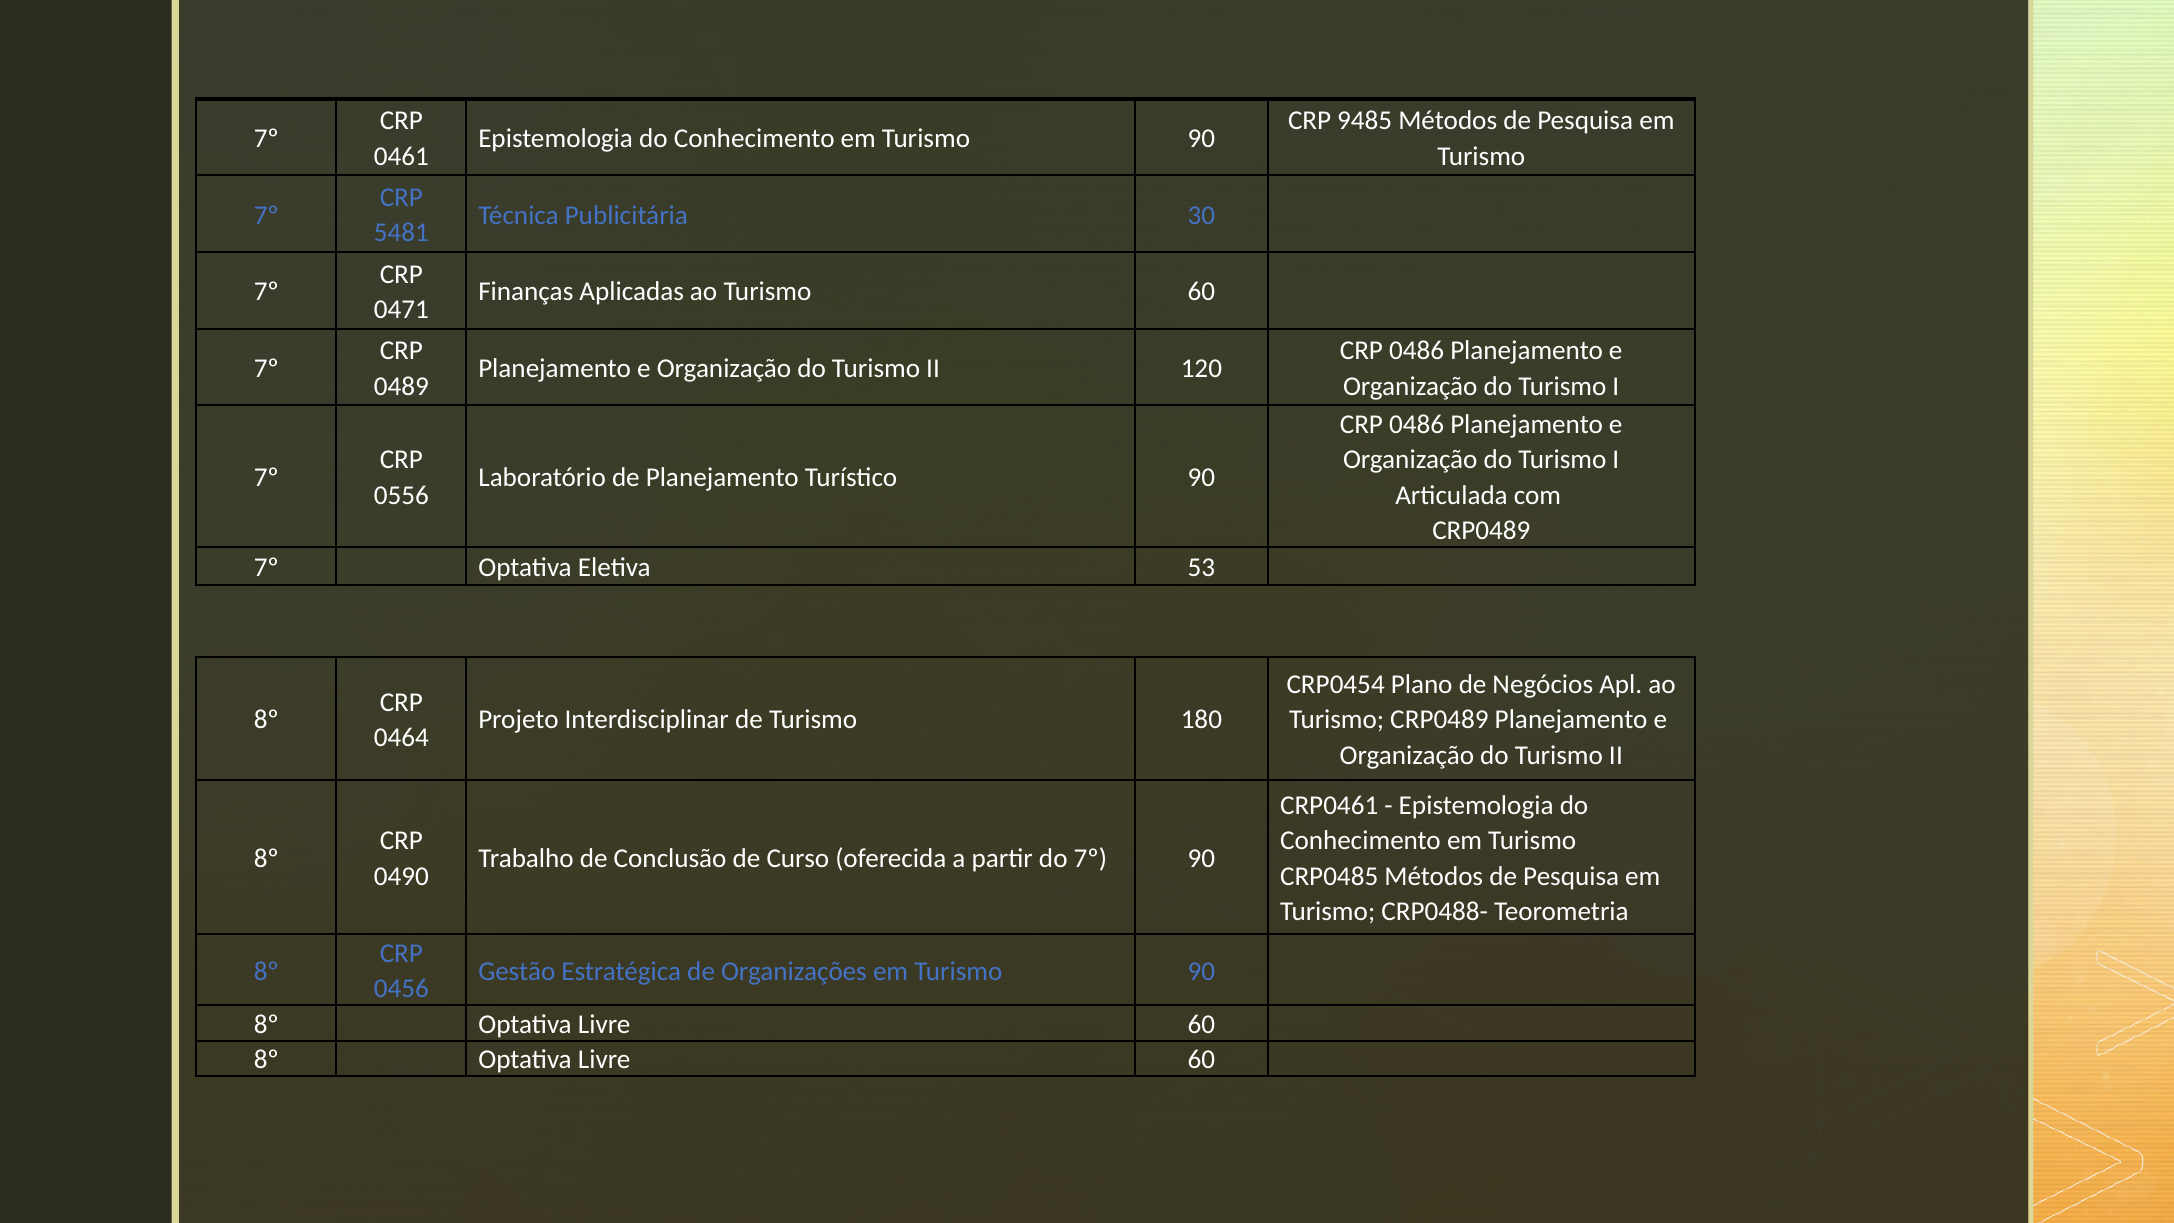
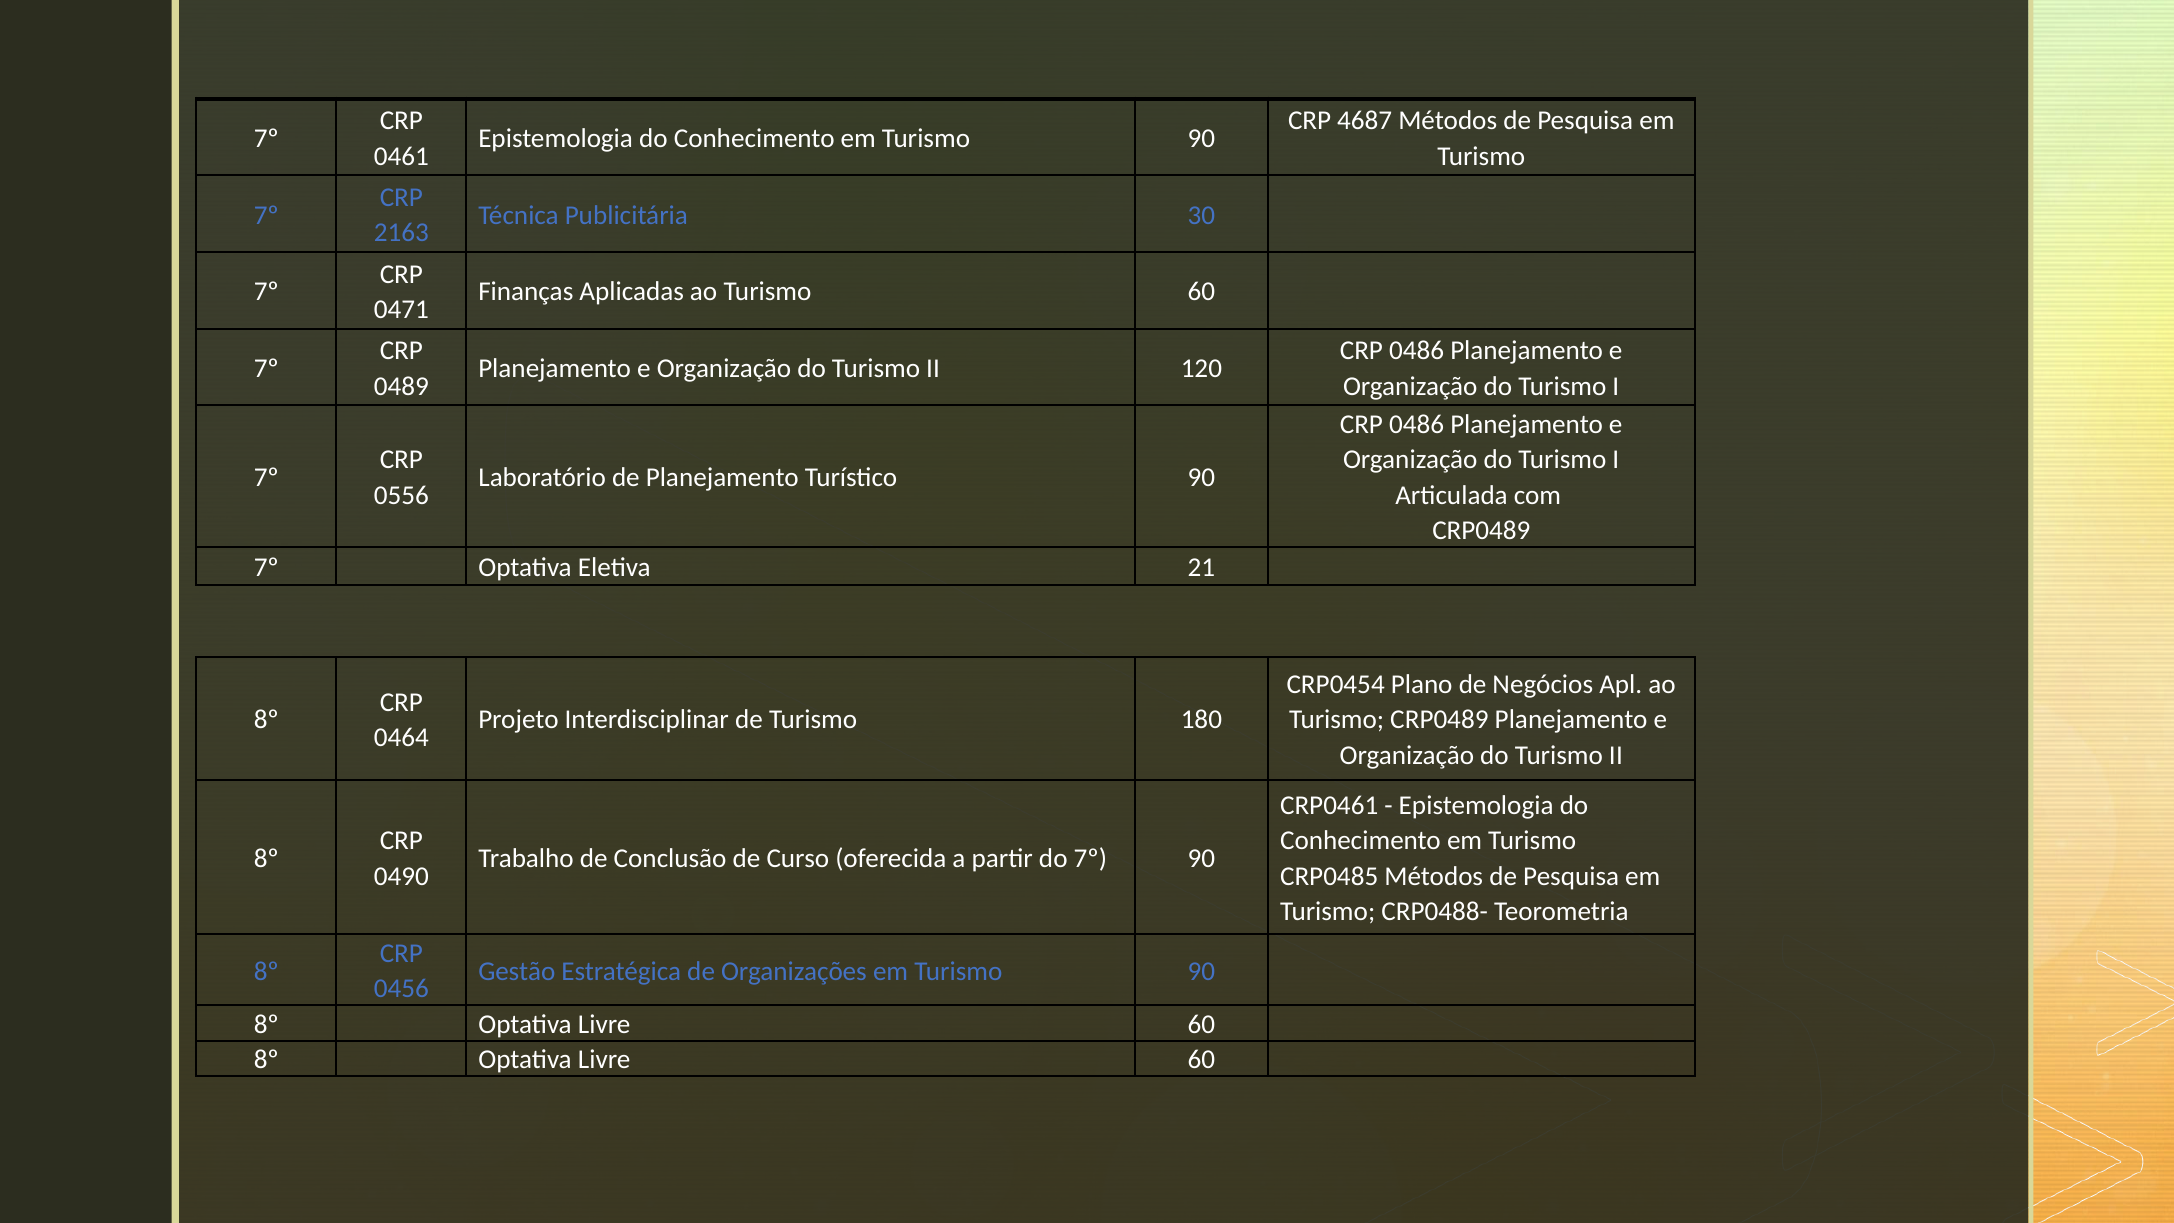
9485: 9485 -> 4687 (1365, 121)
5481: 5481 -> 2163 (401, 233)
53: 53 -> 21 (1201, 567)
